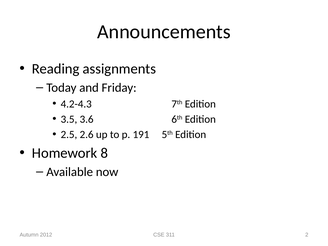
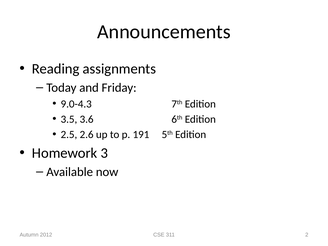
4.2-4.3: 4.2-4.3 -> 9.0-4.3 (76, 104)
8: 8 -> 3 (104, 153)
